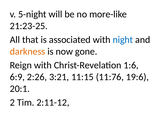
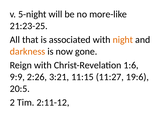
night colour: blue -> orange (123, 40)
6:9: 6:9 -> 9:9 (17, 77)
11:76: 11:76 -> 11:27 (110, 77)
20:1: 20:1 -> 20:5 (20, 89)
